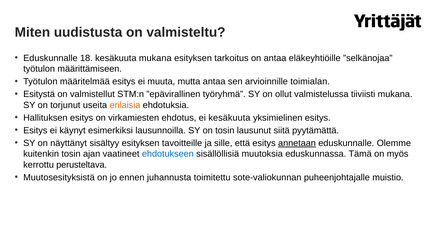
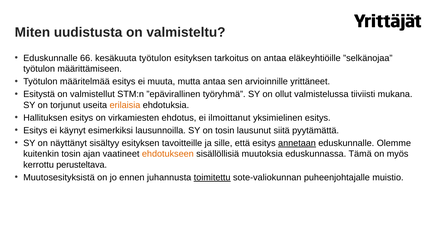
18: 18 -> 66 (86, 58)
kesäkuuta mukana: mukana -> työtulon (155, 58)
toimialan: toimialan -> yrittäneet (310, 82)
ei kesäkuuta: kesäkuuta -> ilmoittanut (229, 118)
ehdotukseen colour: blue -> orange (168, 154)
toimitettu underline: none -> present (212, 177)
